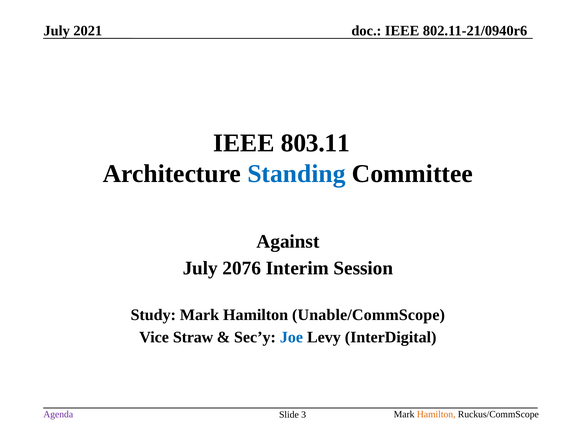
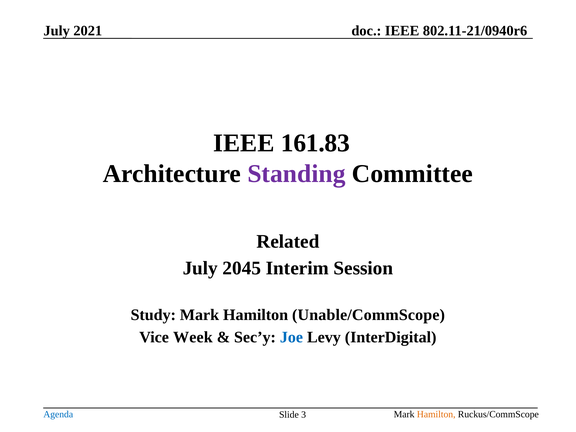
803.11: 803.11 -> 161.83 (315, 143)
Standing colour: blue -> purple (296, 174)
Against: Against -> Related (288, 241)
2076: 2076 -> 2045 (242, 268)
Straw: Straw -> Week (193, 337)
Agenda colour: purple -> blue (58, 414)
